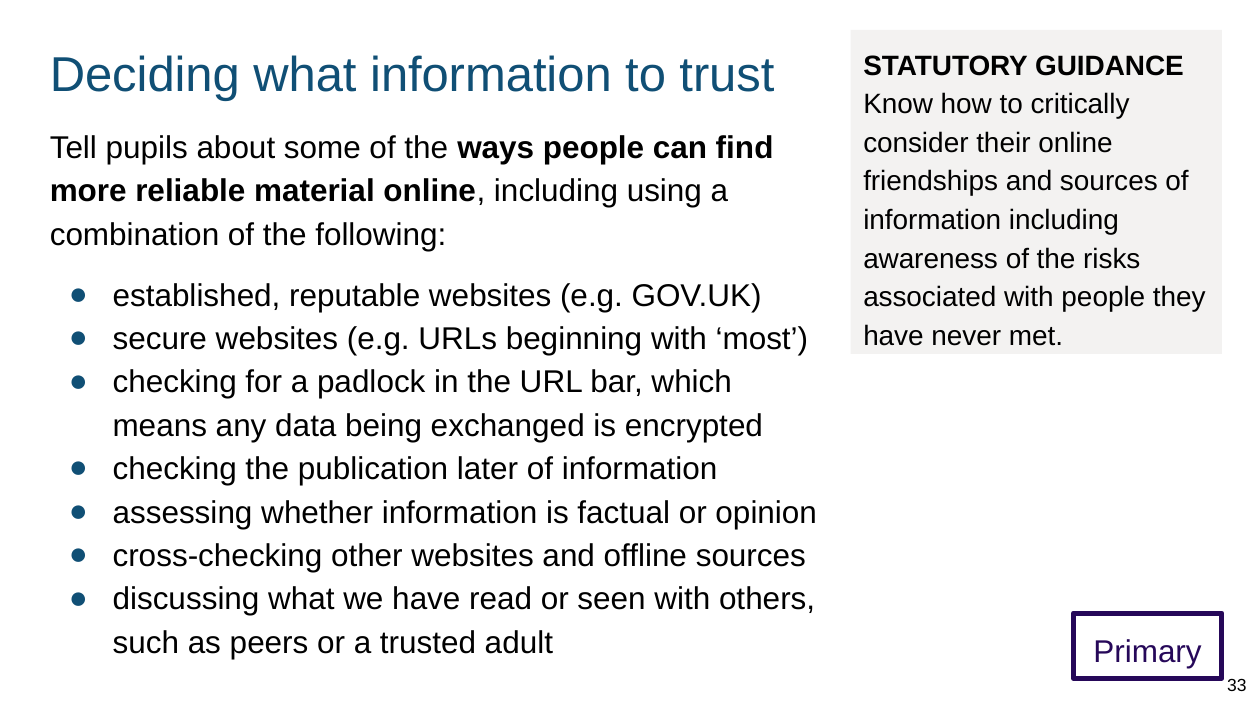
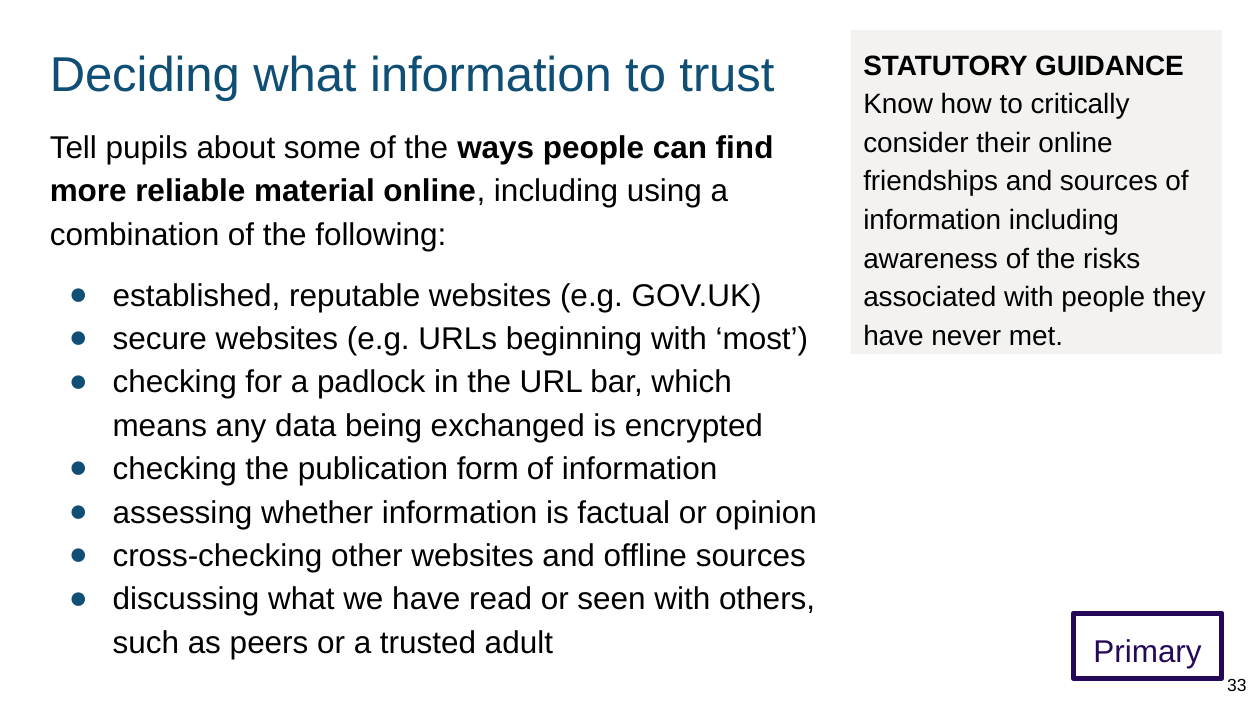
later: later -> form (488, 469)
